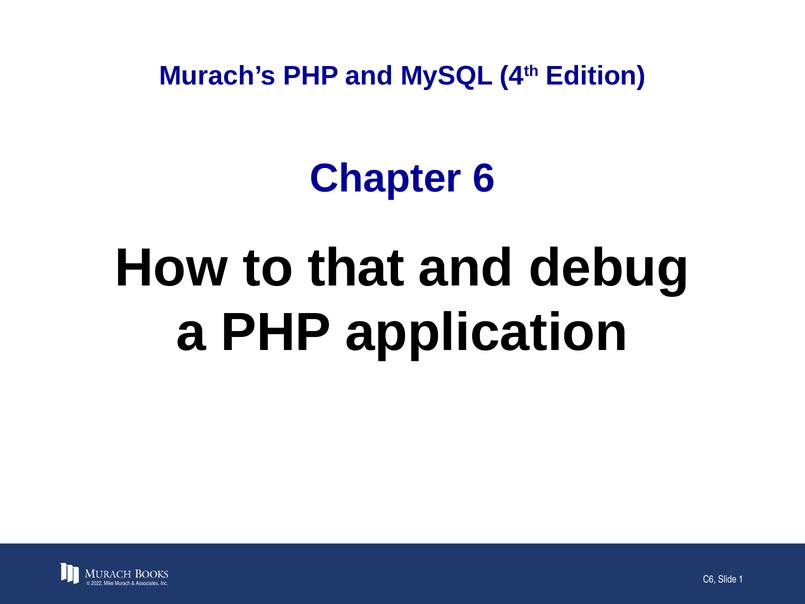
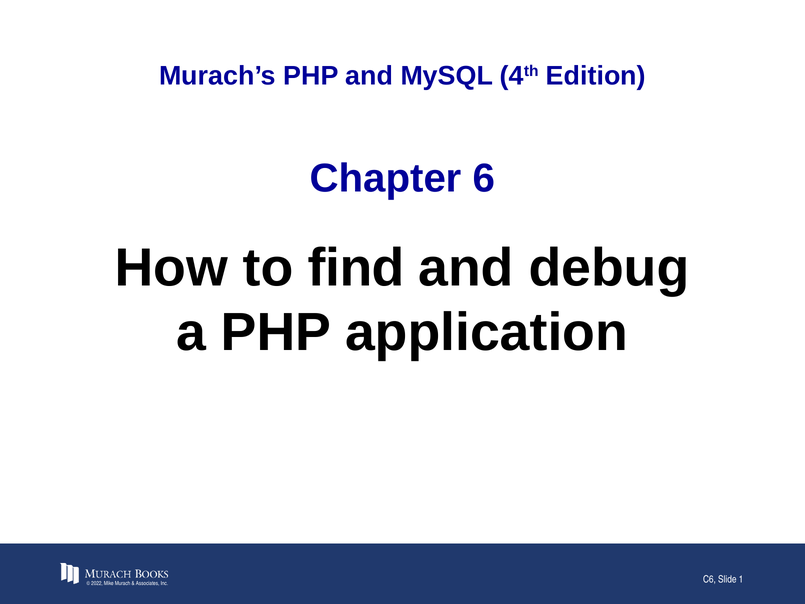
that: that -> find (356, 268)
